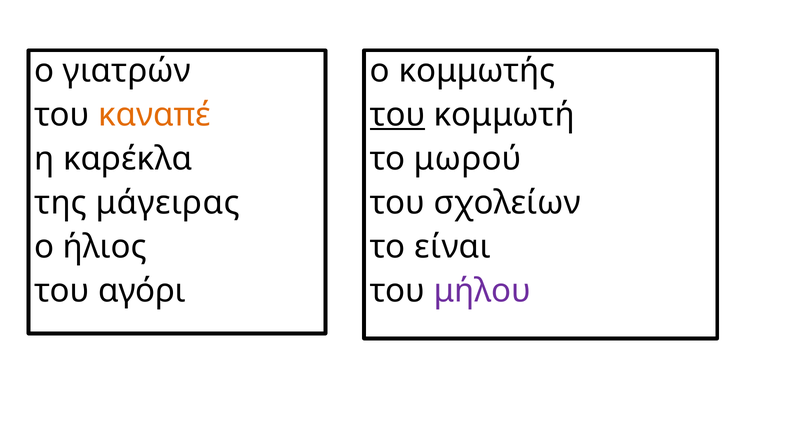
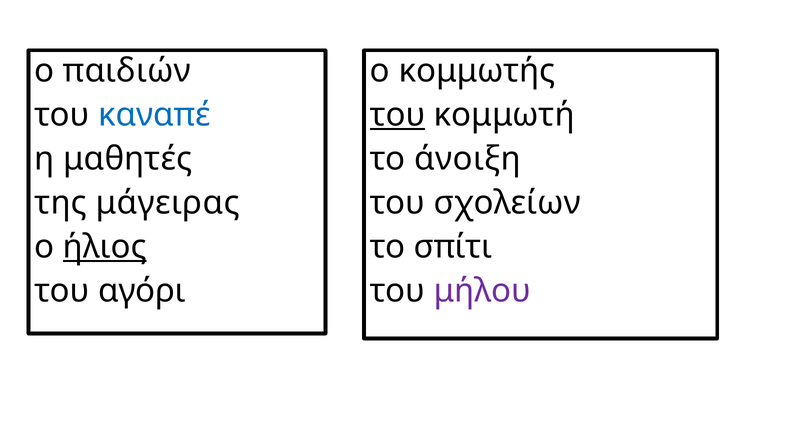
γιατρών: γιατρών -> παιδιών (127, 71)
καναπέ colour: orange -> blue (154, 115)
καρέκλα: καρέκλα -> μαθητές (128, 159)
μωρού: μωρού -> άνοιξη (468, 159)
ήλιος underline: none -> present (105, 247)
είναι: είναι -> σπίτι (453, 247)
